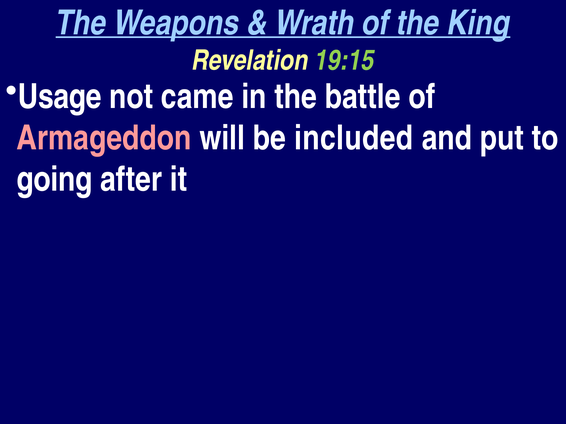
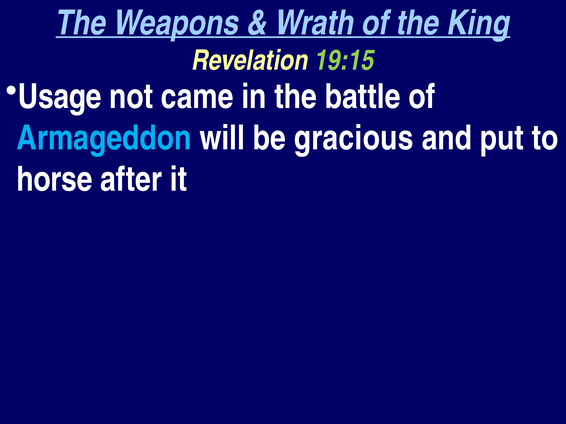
Armageddon colour: pink -> light blue (104, 138)
included: included -> gracious (354, 138)
going: going -> horse (55, 180)
